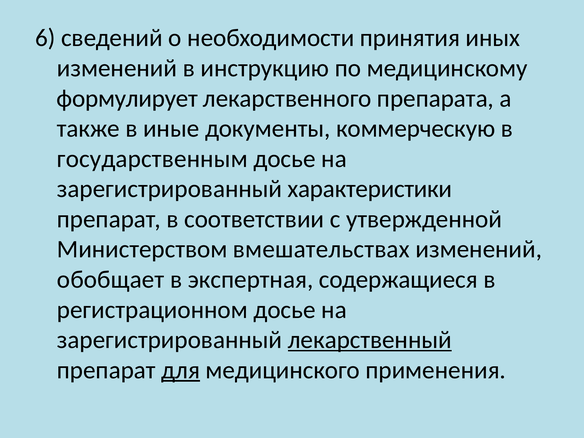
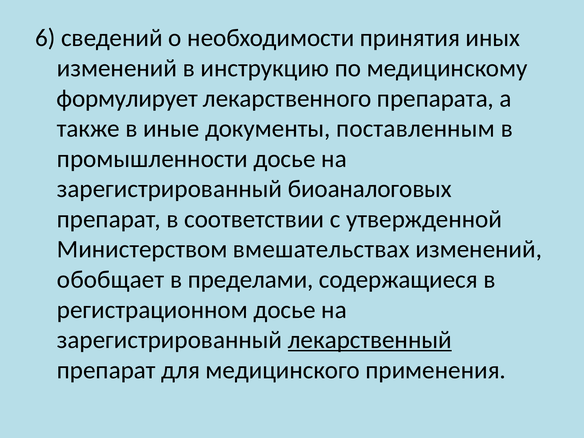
коммерческую: коммерческую -> поставленным (415, 129)
государственным: государственным -> промышленности (152, 159)
характеристики: характеристики -> биоаналоговых (370, 189)
экспертная: экспертная -> пределами (251, 280)
для underline: present -> none (181, 370)
